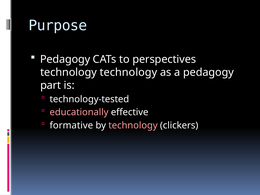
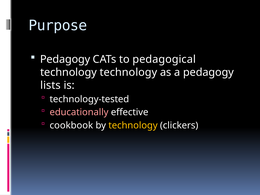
perspectives: perspectives -> pedagogical (164, 59)
part: part -> lists (50, 85)
formative: formative -> cookbook (71, 125)
technology colour: pink -> yellow (133, 125)
